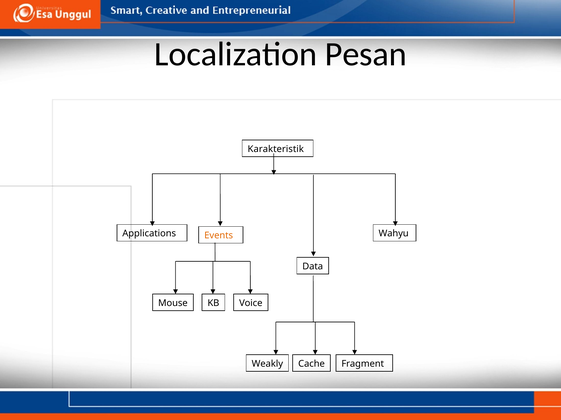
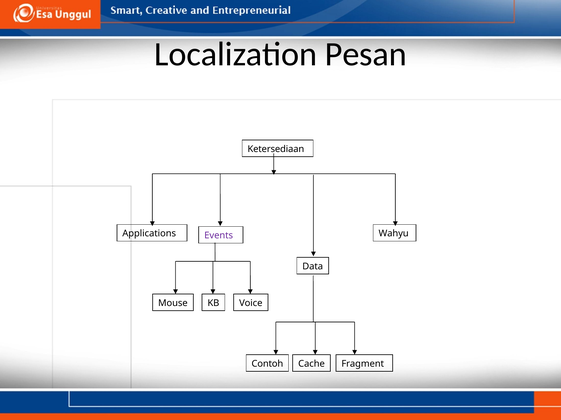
Karakteristik: Karakteristik -> Ketersediaan (276, 149)
Events colour: orange -> purple (219, 236)
Weakly: Weakly -> Contoh (267, 364)
